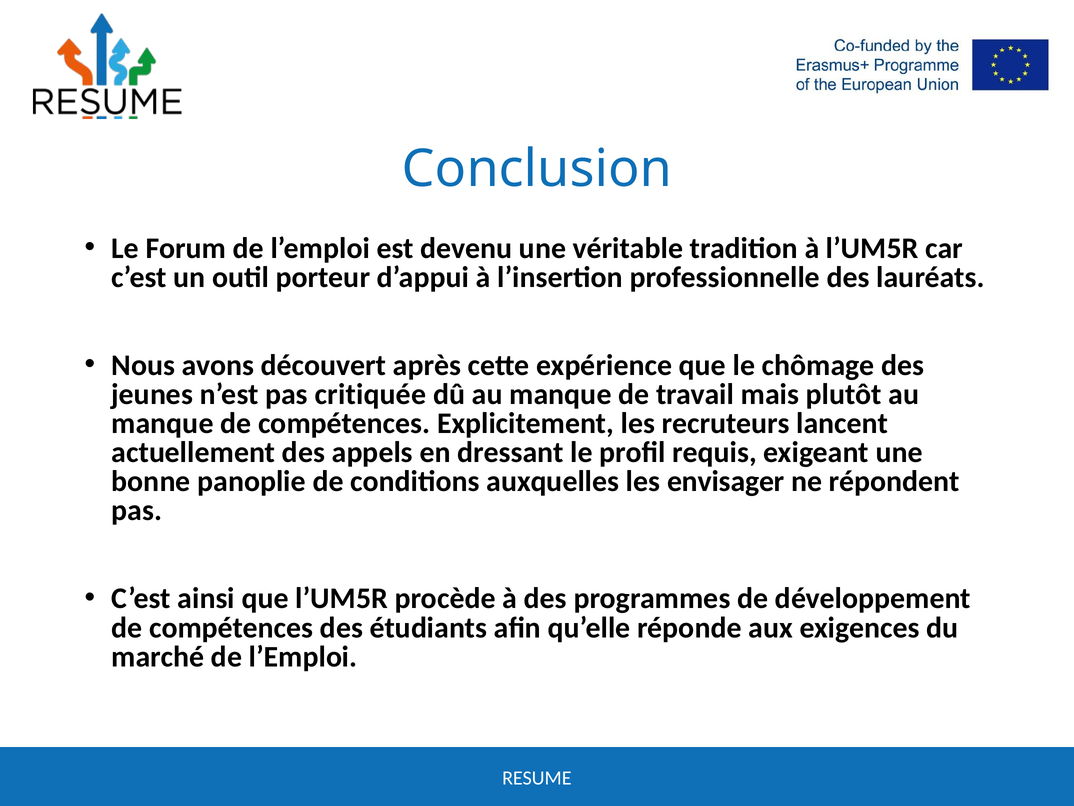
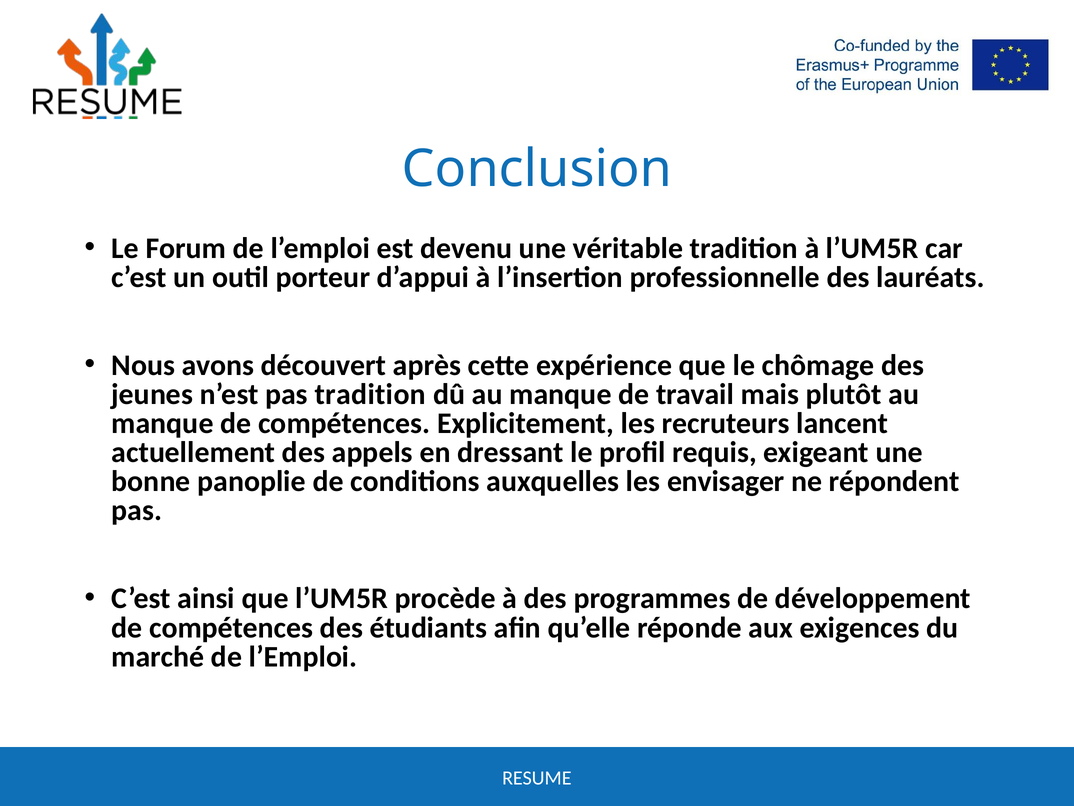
pas critiquée: critiquée -> tradition (370, 394)
